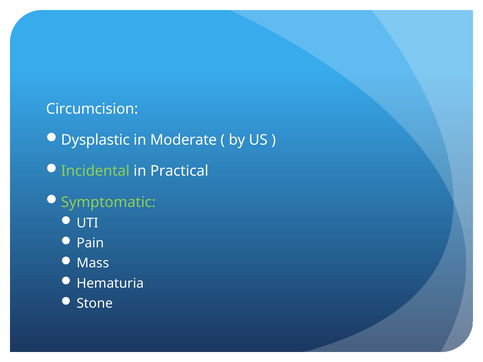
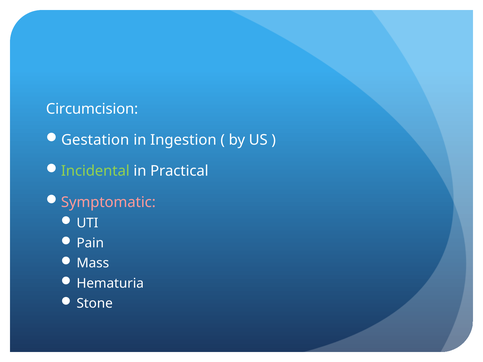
Dysplastic: Dysplastic -> Gestation (95, 140)
Moderate: Moderate -> Ingestion (183, 140)
Symptomatic colour: light green -> pink (108, 202)
